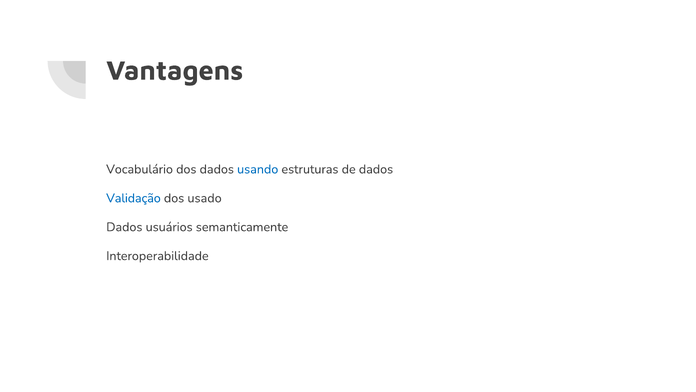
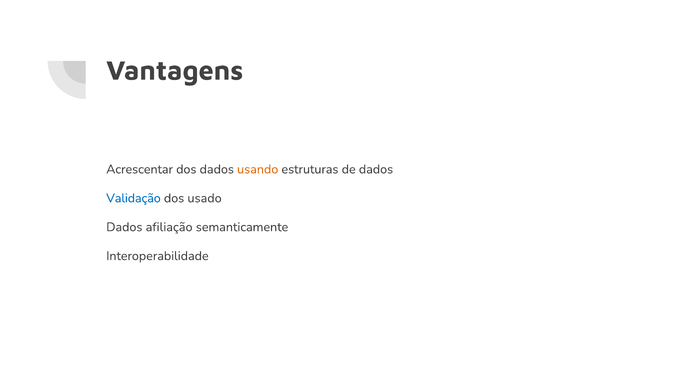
Vocabulário: Vocabulário -> Acrescentar (140, 169)
usando colour: blue -> orange (258, 169)
usuários: usuários -> afiliação (169, 227)
